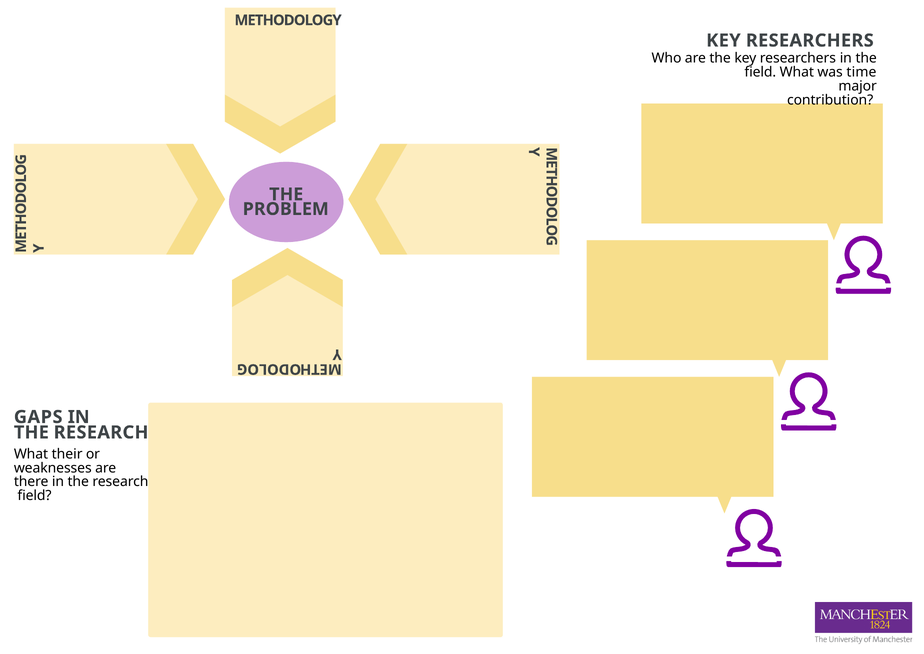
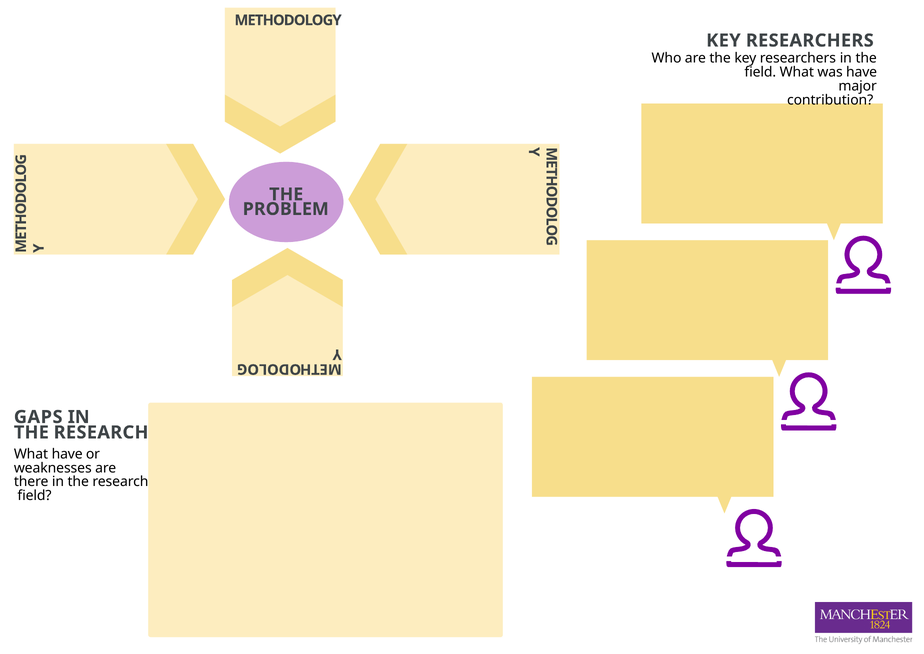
was time: time -> have (862, 72)
What their: their -> have (67, 454)
